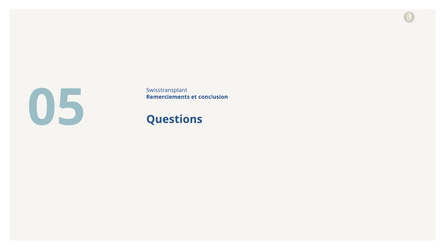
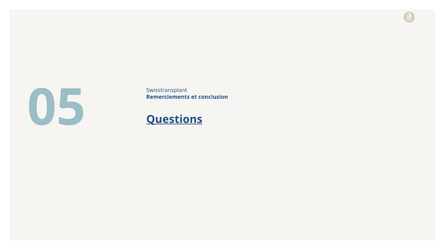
Questions underline: none -> present (174, 119)
